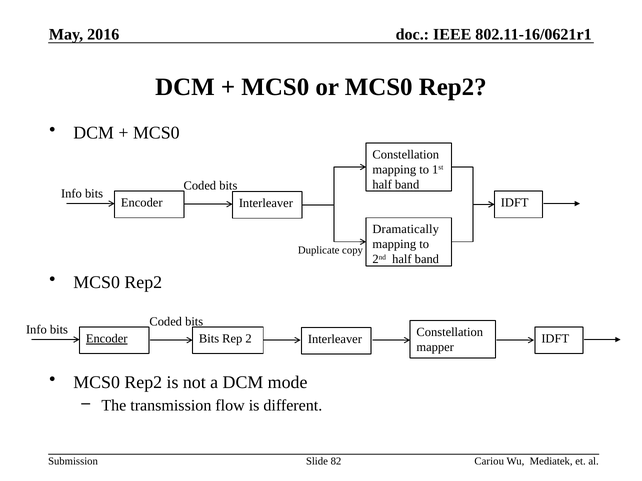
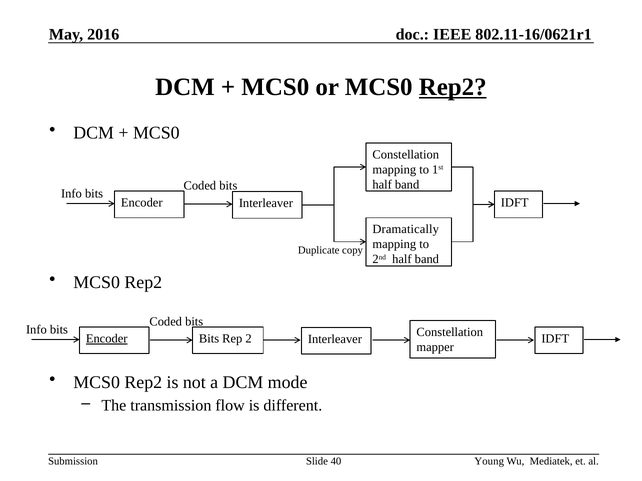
Rep2 underline: none -> present (453, 87)
82: 82 -> 40 (336, 462)
Cariou: Cariou -> Young (489, 462)
